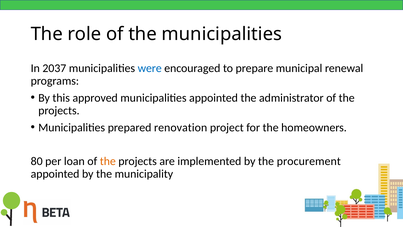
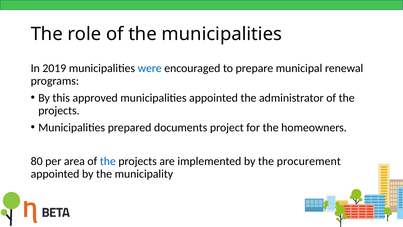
2037: 2037 -> 2019 (54, 68)
renovation: renovation -> documents (181, 127)
loan: loan -> area (74, 161)
the colour: orange -> blue (108, 161)
